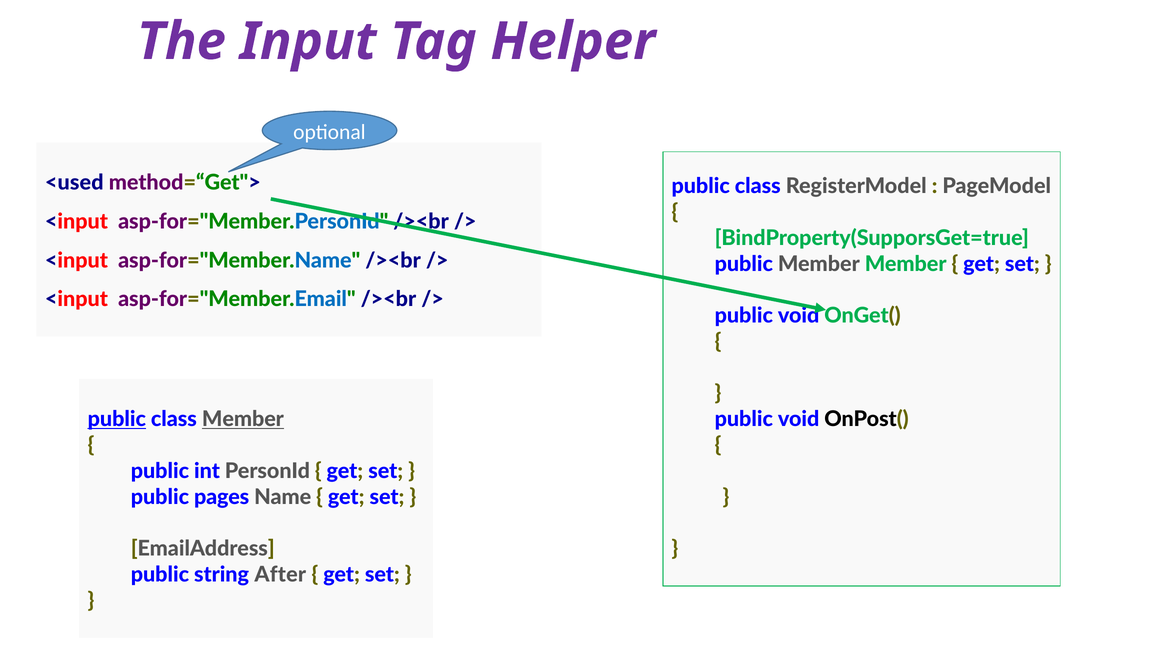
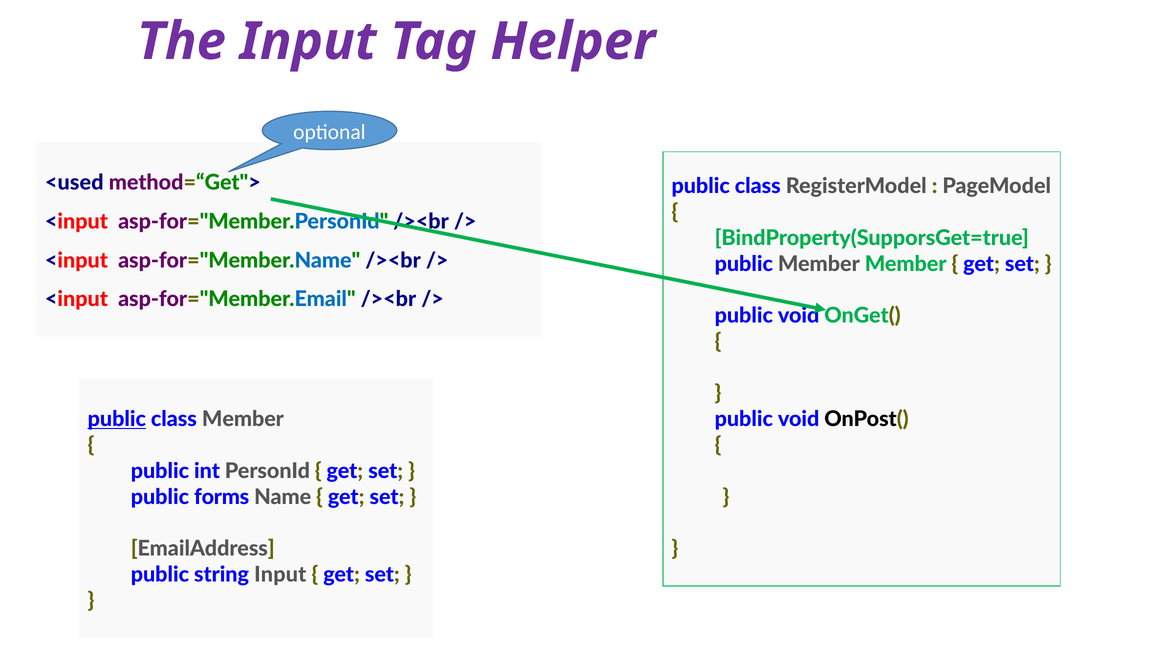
Member underline: present -> none (243, 419)
pages: pages -> forms (222, 497)
string After: After -> Input (280, 574)
